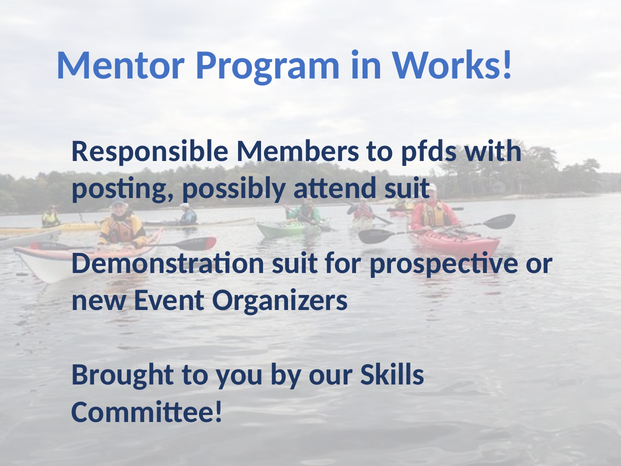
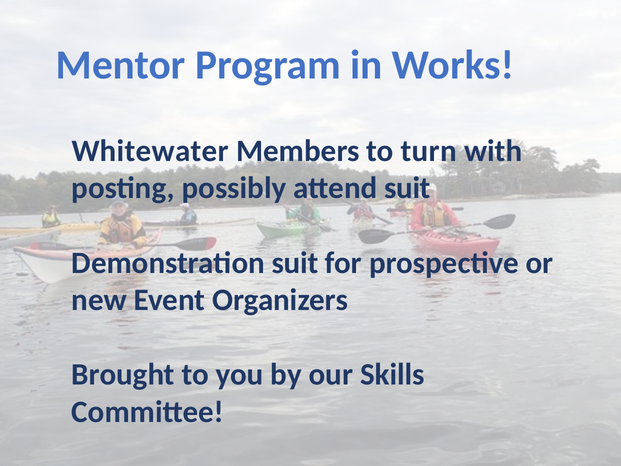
Responsible: Responsible -> Whitewater (150, 151)
pfds: pfds -> turn (429, 151)
